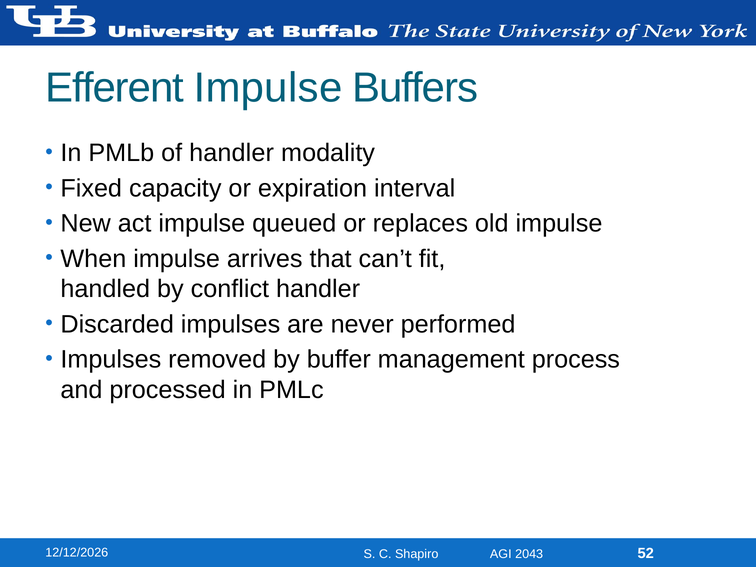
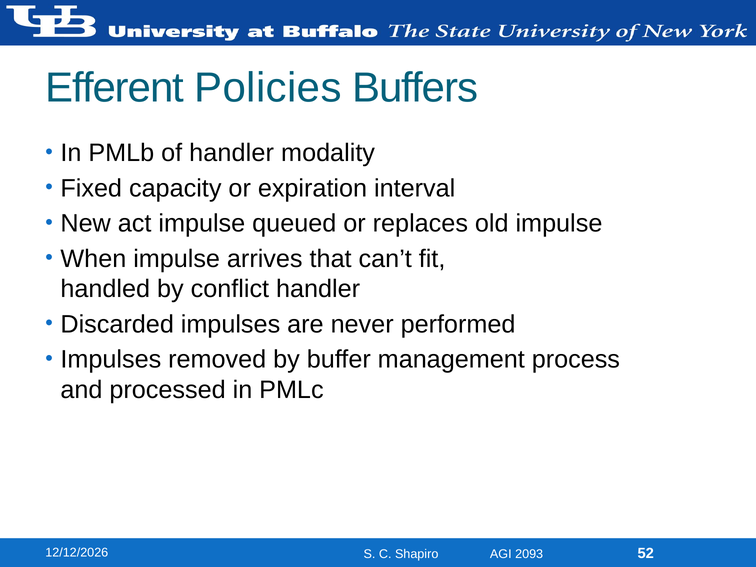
Efferent Impulse: Impulse -> Policies (268, 88)
2043: 2043 -> 2093 (529, 554)
